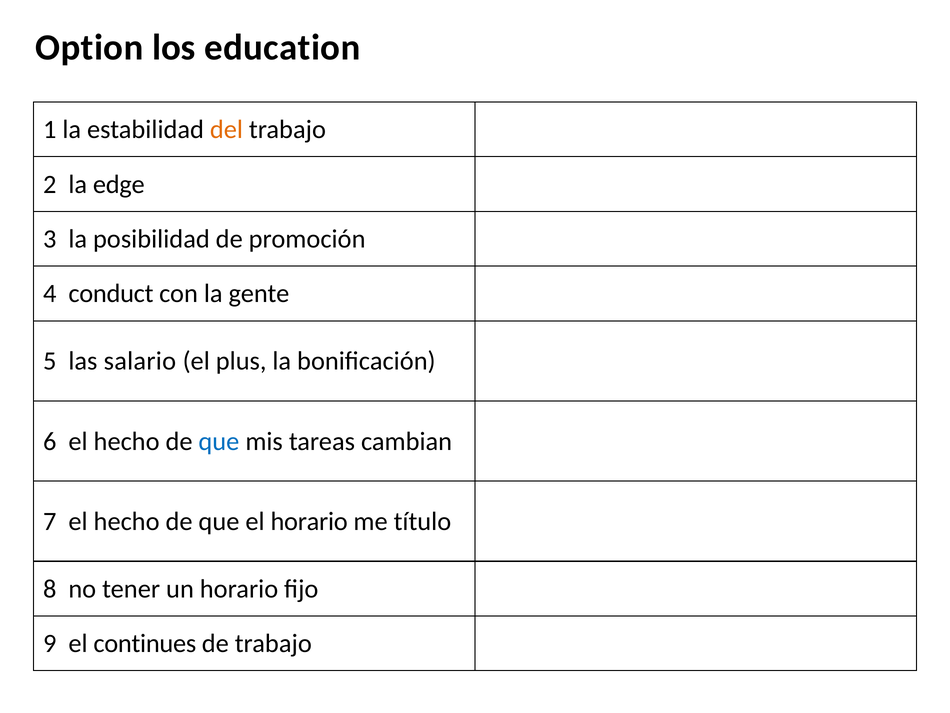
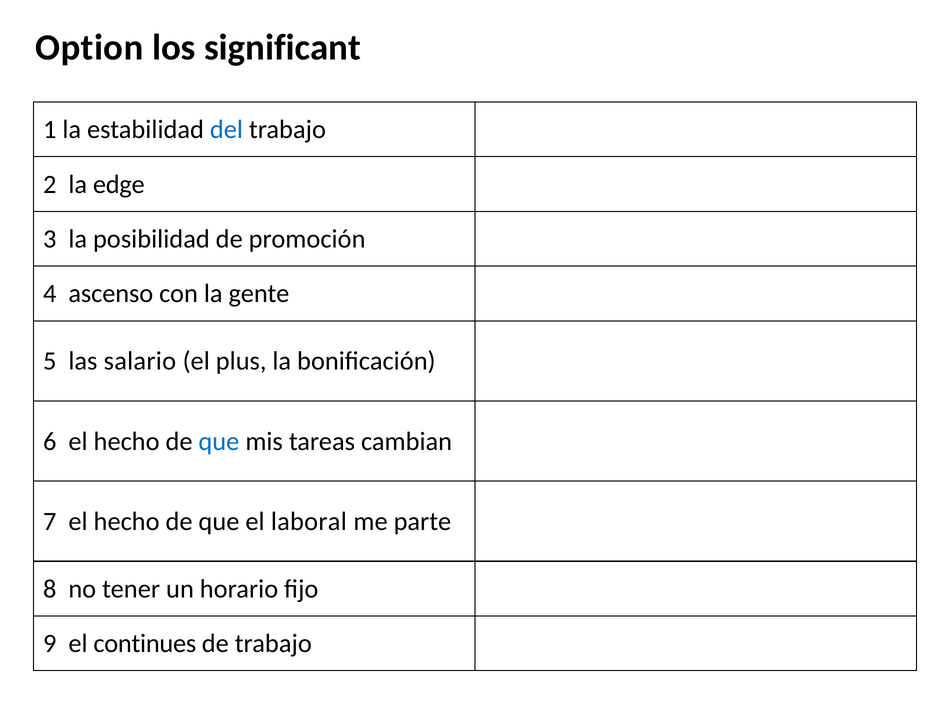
education: education -> significant (282, 47)
del colour: orange -> blue (226, 130)
conduct: conduct -> ascenso (111, 294)
el horario: horario -> laboral (309, 521)
título: título -> parte (422, 521)
